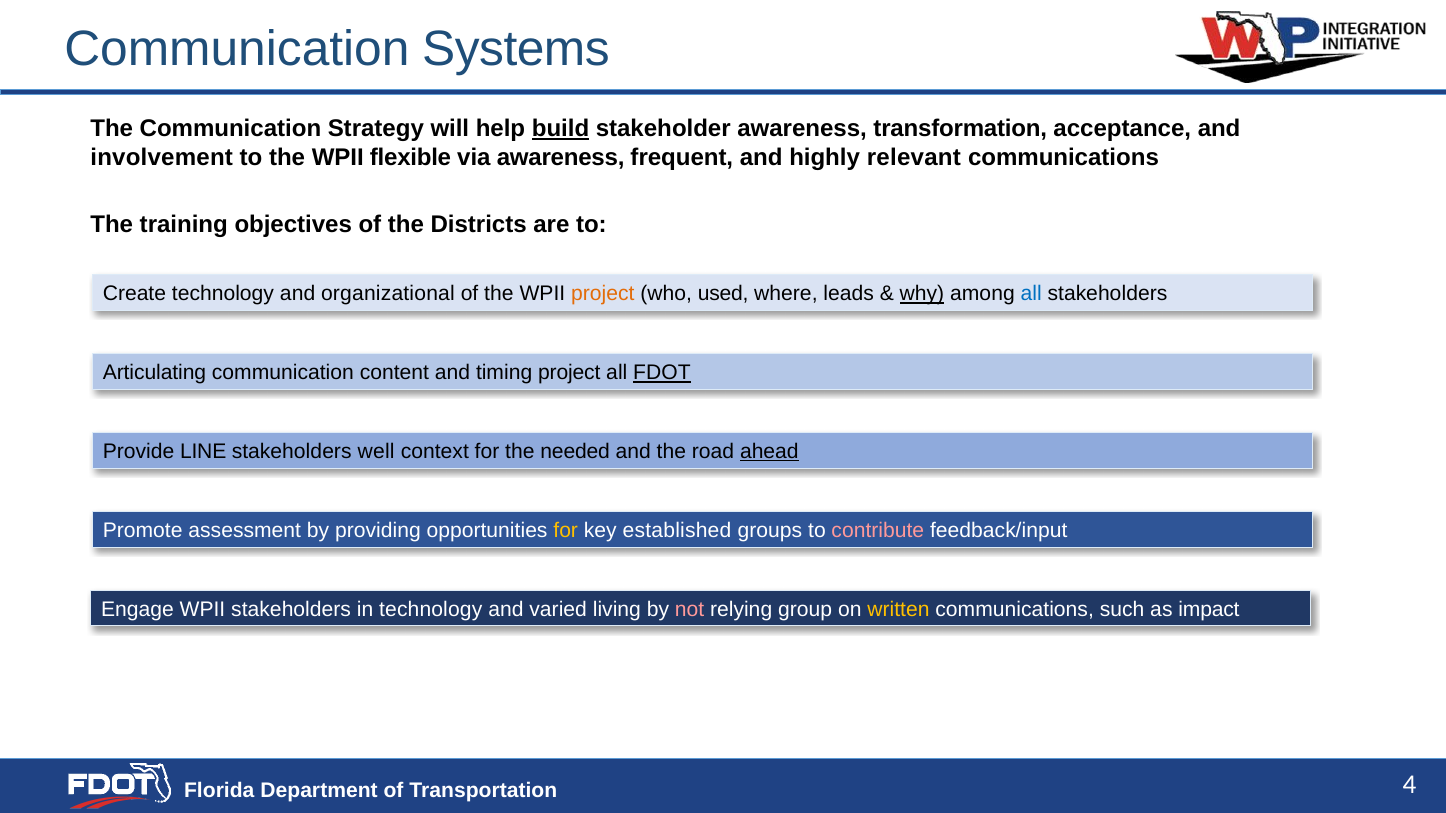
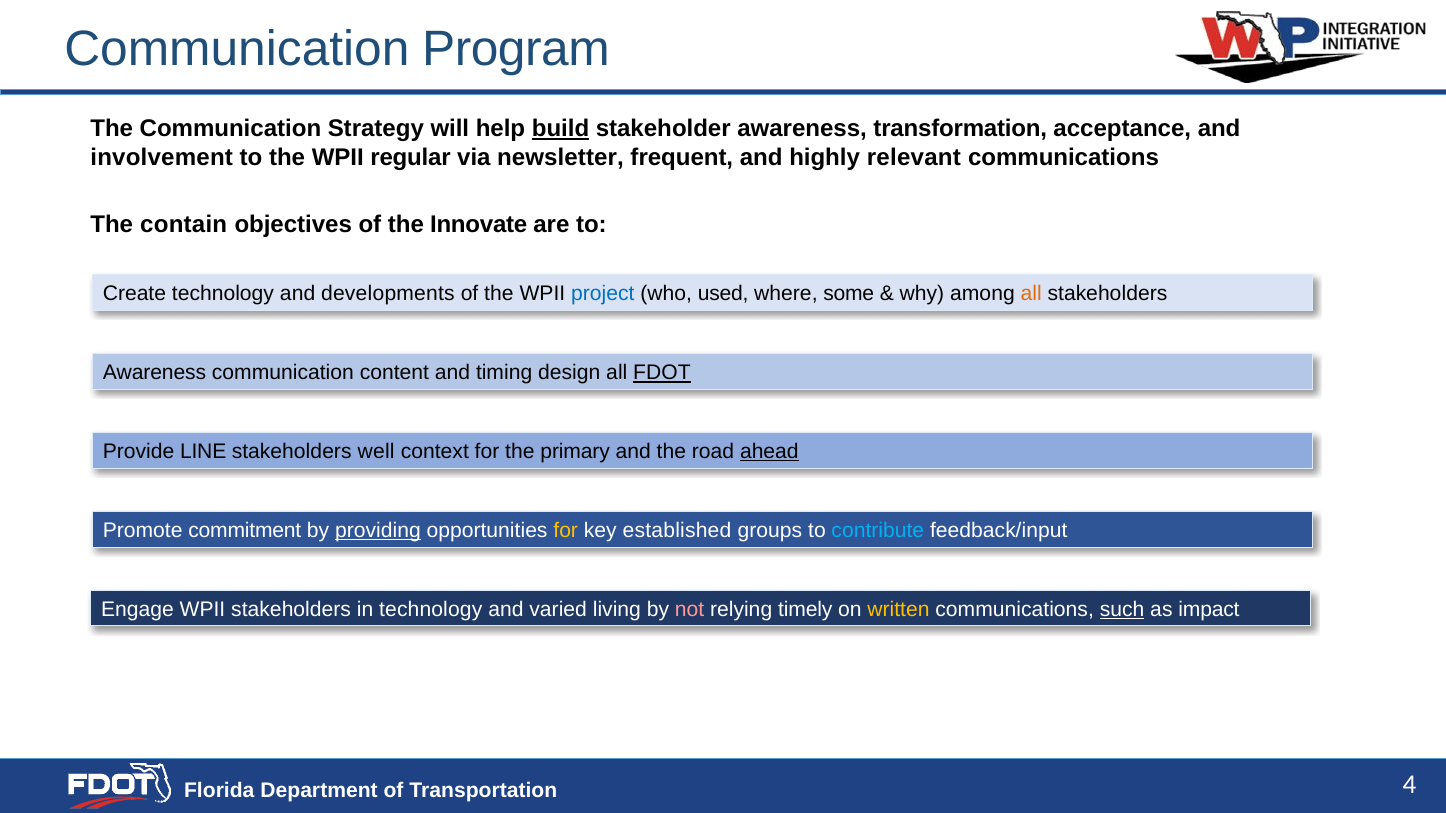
Systems: Systems -> Program (516, 49)
flexible: flexible -> regular (411, 158)
via awareness: awareness -> newsletter (560, 158)
training: training -> contain (184, 225)
Districts: Districts -> Innovate (479, 225)
organizational: organizational -> developments (388, 294)
project colour: orange -> blue (603, 294)
leads: leads -> some (849, 294)
why underline: present -> none (922, 294)
all colour: blue -> orange (1031, 294)
Articulating: Articulating -> Awareness (154, 373)
timing project: project -> design (569, 373)
needed: needed -> primary (575, 452)
assessment: assessment -> commitment (245, 531)
providing underline: none -> present (378, 531)
contribute colour: pink -> light blue (878, 531)
group: group -> timely (805, 610)
such underline: none -> present (1122, 610)
